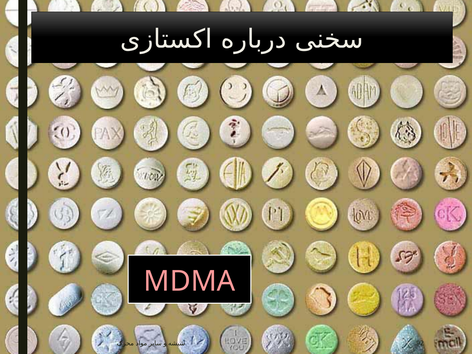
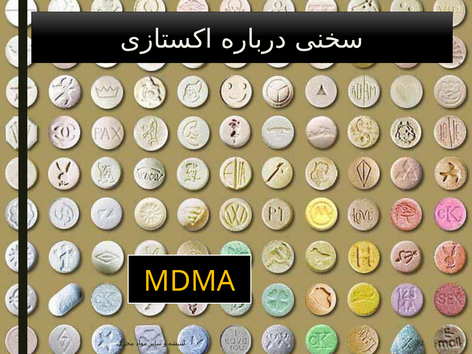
MDMA colour: pink -> yellow (189, 281)
